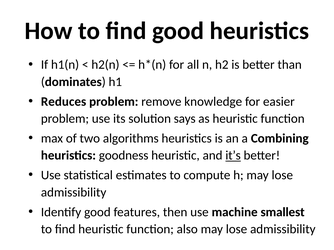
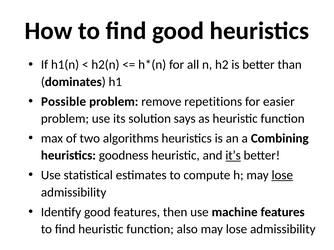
Reduces: Reduces -> Possible (64, 102)
knowledge: knowledge -> repetitions (213, 102)
lose underline: none -> present (282, 176)
machine smallest: smallest -> features (283, 212)
